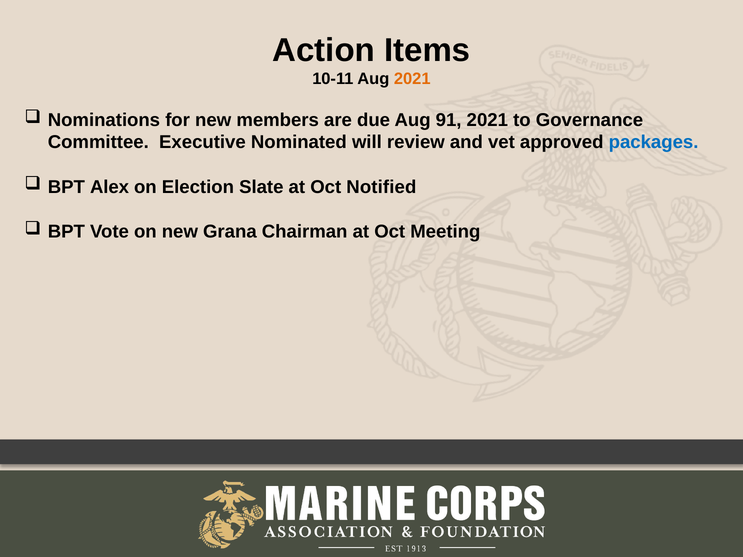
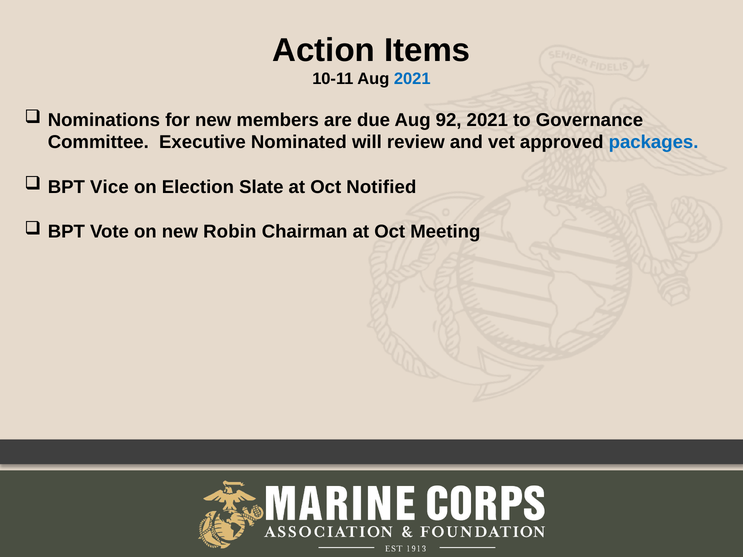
2021 colour: orange -> blue (412, 79)
91: 91 -> 92 (449, 120)
Alex: Alex -> Vice (109, 187)
Grana: Grana -> Robin (230, 232)
